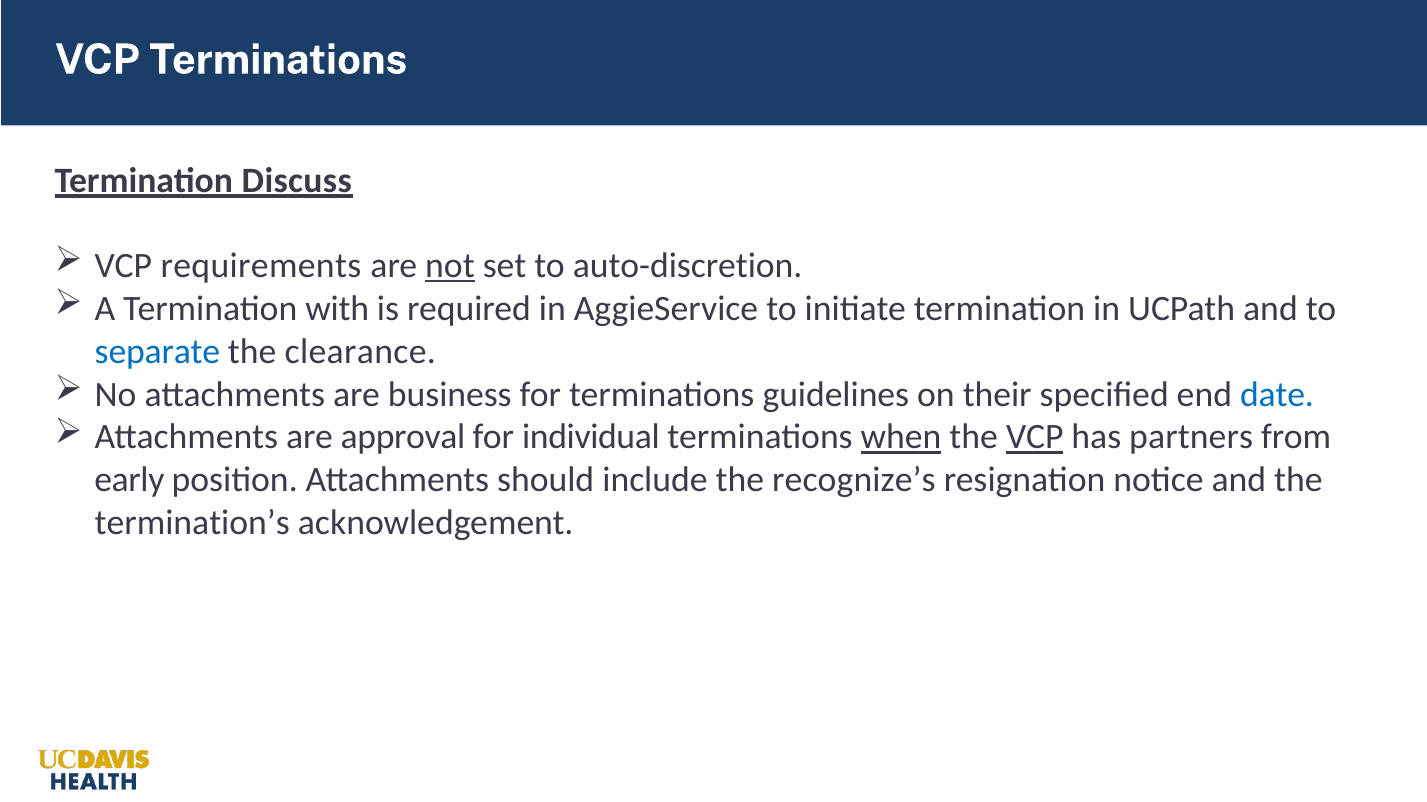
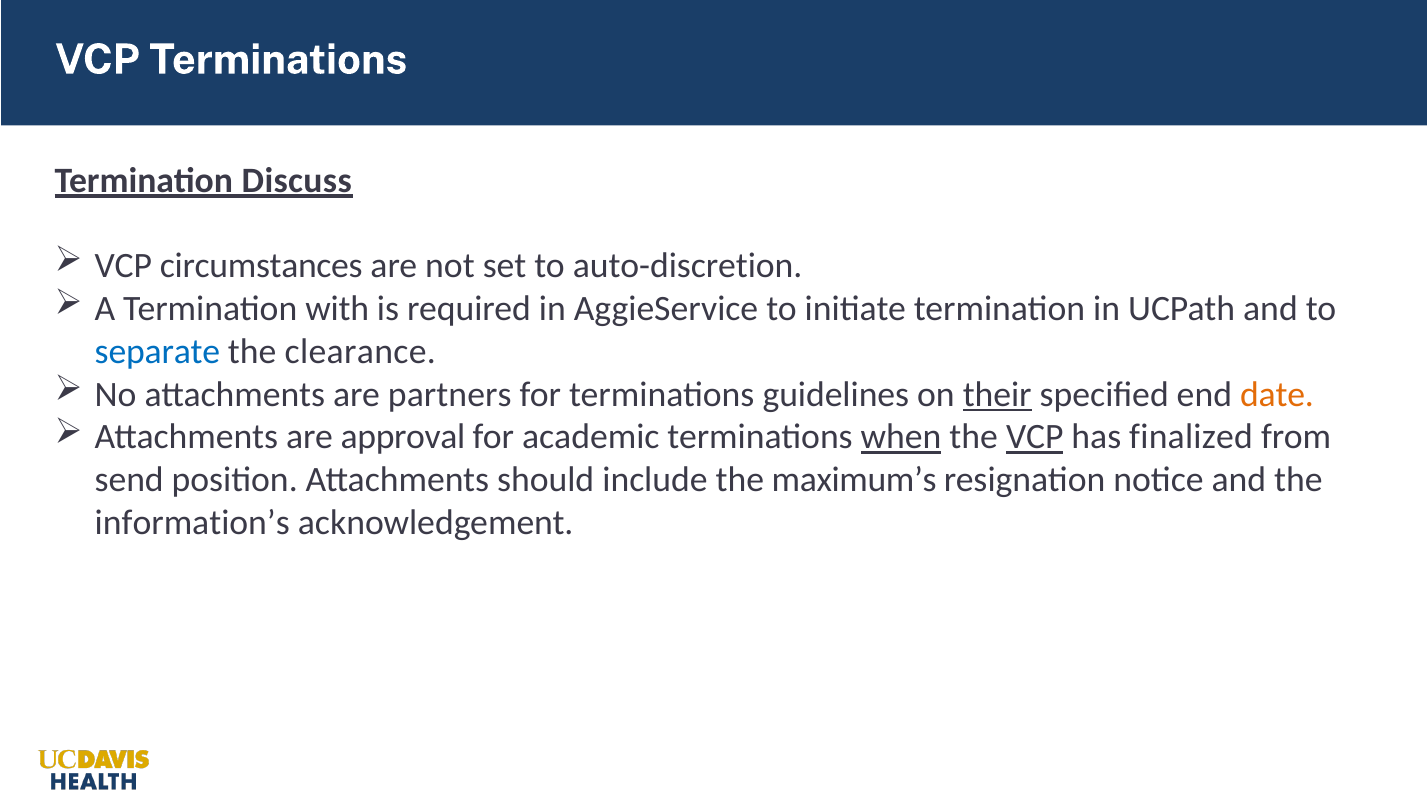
requirements: requirements -> circumstances (261, 266)
not underline: present -> none (450, 266)
business: business -> partners (450, 395)
their underline: none -> present (997, 395)
date colour: blue -> orange (1277, 395)
individual: individual -> academic (591, 437)
partners: partners -> finalized (1191, 437)
early: early -> send (129, 480)
recognize’s: recognize’s -> maximum’s (854, 480)
termination’s: termination’s -> information’s (192, 523)
